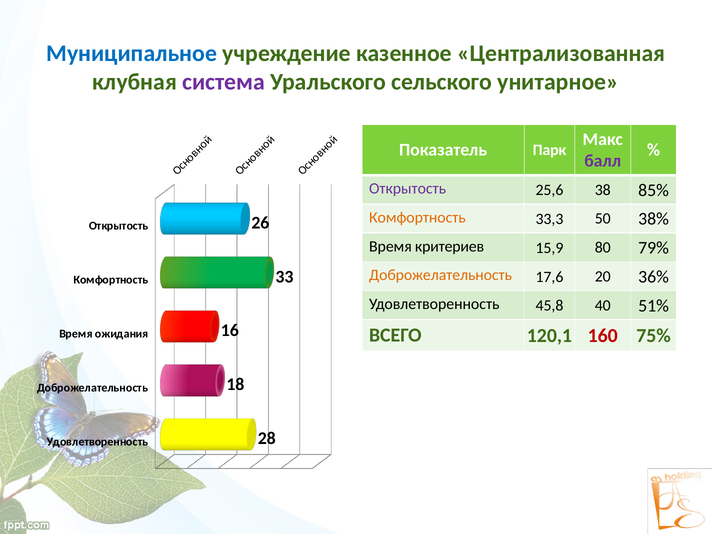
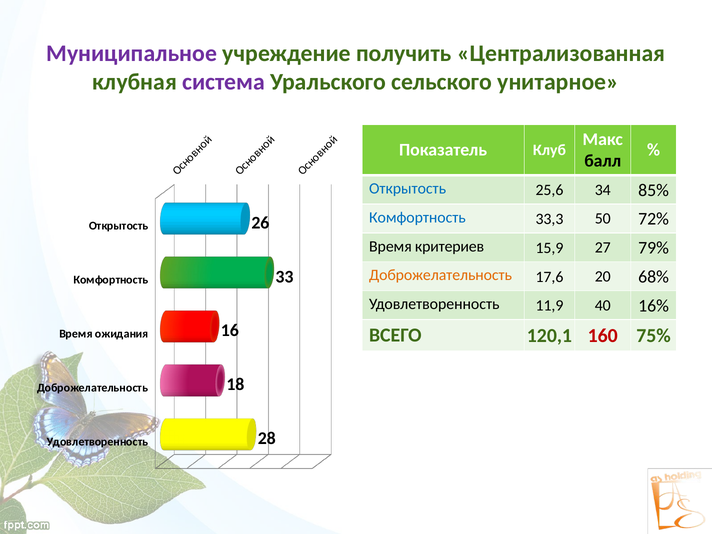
Муниципальное colour: blue -> purple (132, 53)
казенное: казенное -> получить (404, 53)
Парк: Парк -> Клуб (549, 150)
балл colour: purple -> black (603, 161)
Открытость colour: purple -> blue (408, 189)
38: 38 -> 34 (603, 190)
Комфортность colour: orange -> blue (417, 217)
38%: 38% -> 72% (654, 219)
80: 80 -> 27 (603, 248)
36%: 36% -> 68% (654, 277)
45,8: 45,8 -> 11,9 (549, 306)
51%: 51% -> 16% (654, 306)
